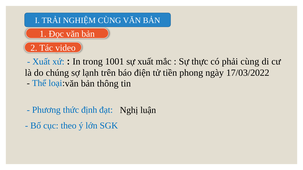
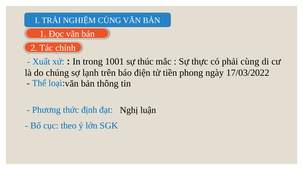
video: video -> chính (65, 48)
sự xuất: xuất -> thúc (145, 62)
